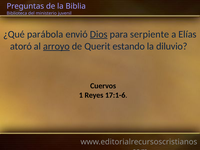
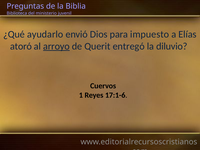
parábola: parábola -> ayudarlo (45, 34)
Dios underline: present -> none (99, 34)
serpiente: serpiente -> impuesto (150, 34)
estando: estando -> entregó (129, 46)
